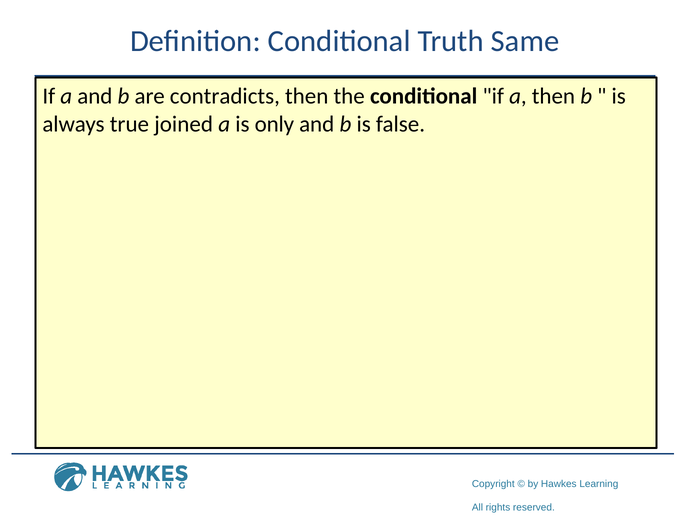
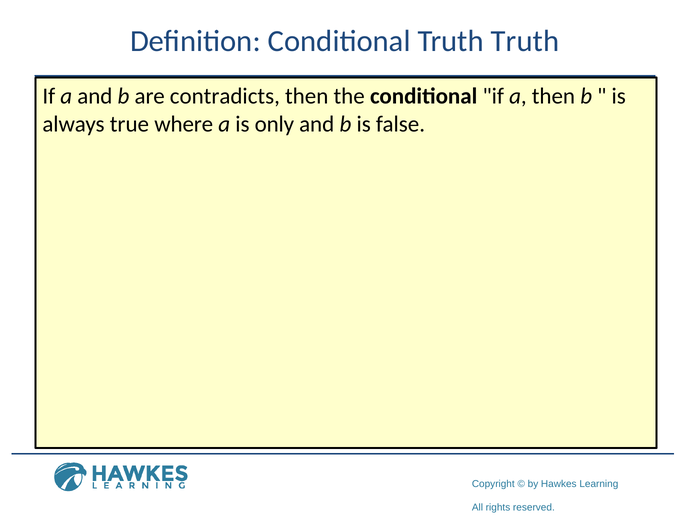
Truth Same: Same -> Truth (525, 41)
joined: joined -> where (184, 124)
